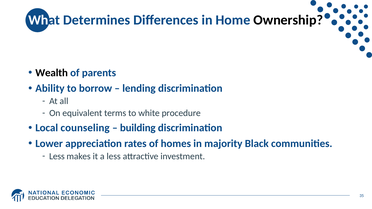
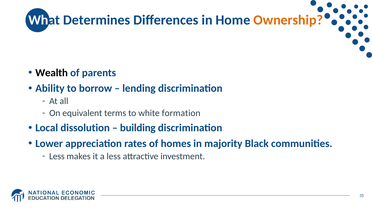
Ownership colour: black -> orange (288, 20)
procedure: procedure -> formation (181, 113)
counseling: counseling -> dissolution (85, 128)
